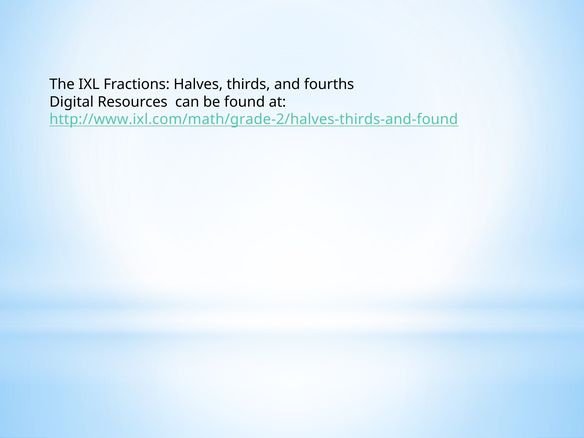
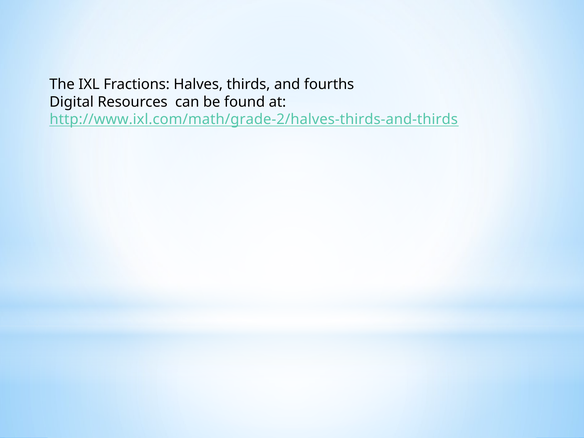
http://www.ixl.com/math/grade-2/halves-thirds-and-found: http://www.ixl.com/math/grade-2/halves-thirds-and-found -> http://www.ixl.com/math/grade-2/halves-thirds-and-thirds (254, 120)
